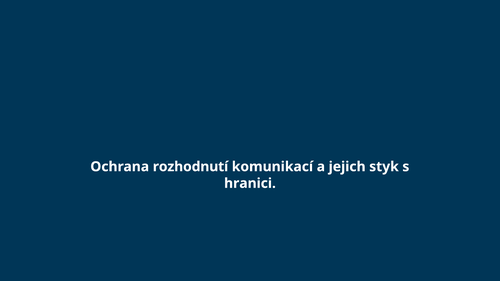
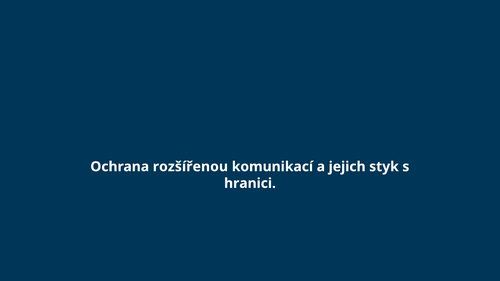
rozhodnutí: rozhodnutí -> rozšířenou (190, 167)
